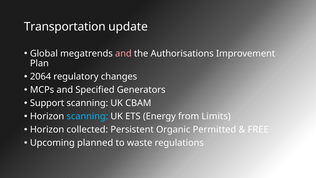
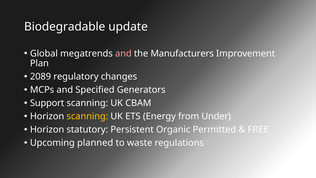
Transportation: Transportation -> Biodegradable (65, 27)
Authorisations: Authorisations -> Manufacturers (182, 53)
2064: 2064 -> 2089 (41, 77)
scanning colour: light blue -> yellow (87, 116)
Limits: Limits -> Under (216, 116)
collected: collected -> statutory (87, 129)
